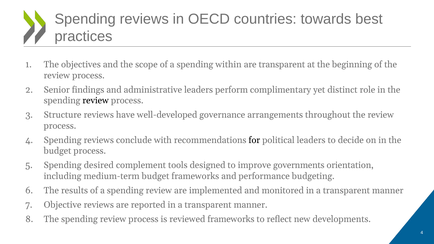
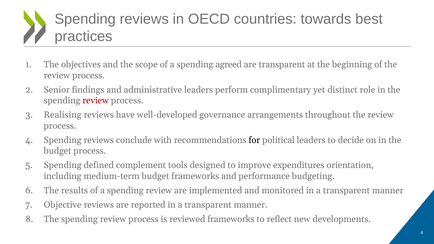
within: within -> agreed (229, 65)
review colour: black -> red (96, 101)
Structure: Structure -> Realising (63, 115)
desired: desired -> defined (99, 165)
governments: governments -> expenditures (299, 165)
